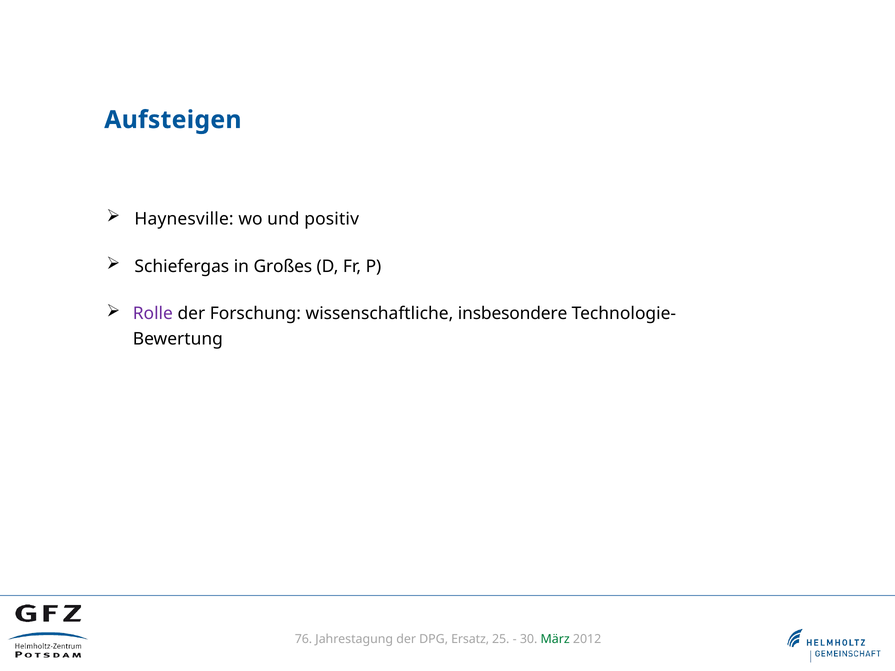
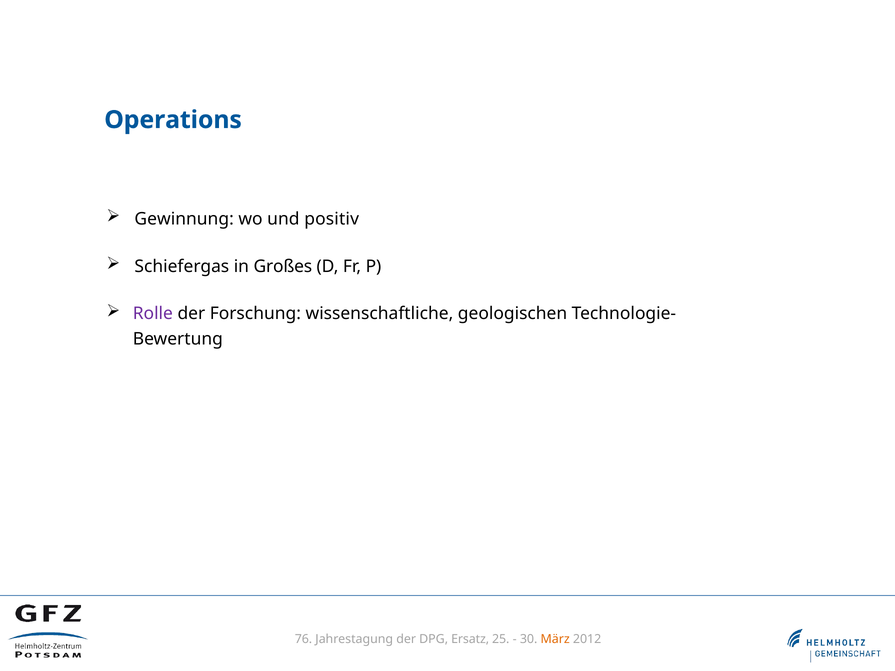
Aufsteigen: Aufsteigen -> Operations (173, 120)
Haynesville: Haynesville -> Gewinnung (184, 219)
insbesondere: insbesondere -> geologischen (513, 314)
März colour: green -> orange (555, 639)
